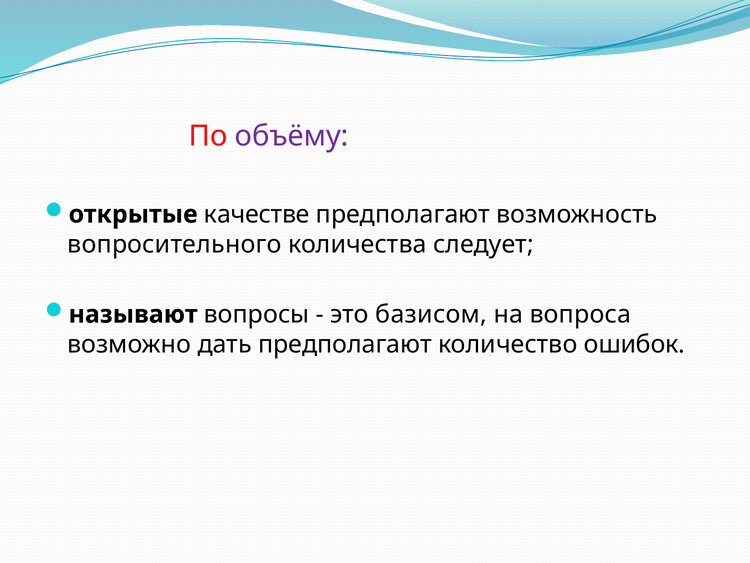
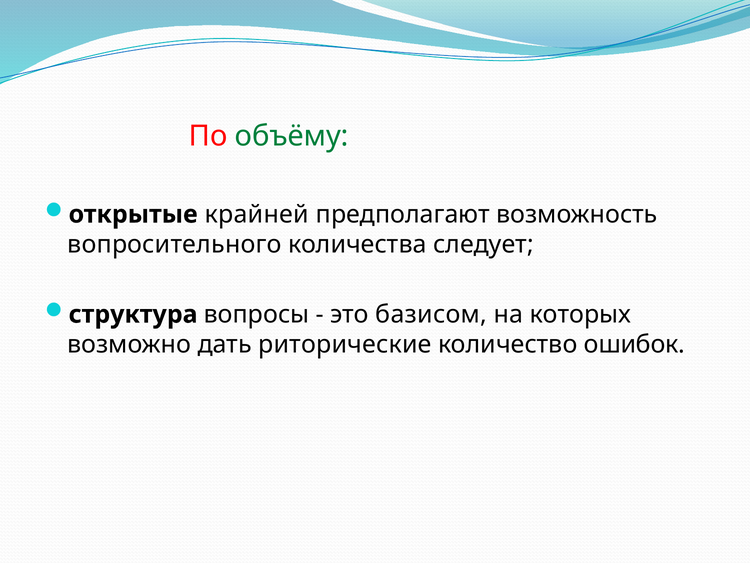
объёму colour: purple -> green (292, 136)
качестве: качестве -> крайней (257, 214)
называют: называют -> структура (133, 314)
вопроса: вопроса -> которых (580, 314)
дать предполагают: предполагают -> риторические (345, 344)
